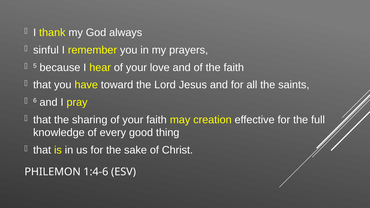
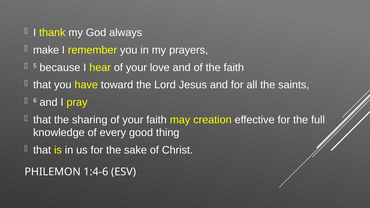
sinful: sinful -> make (46, 50)
